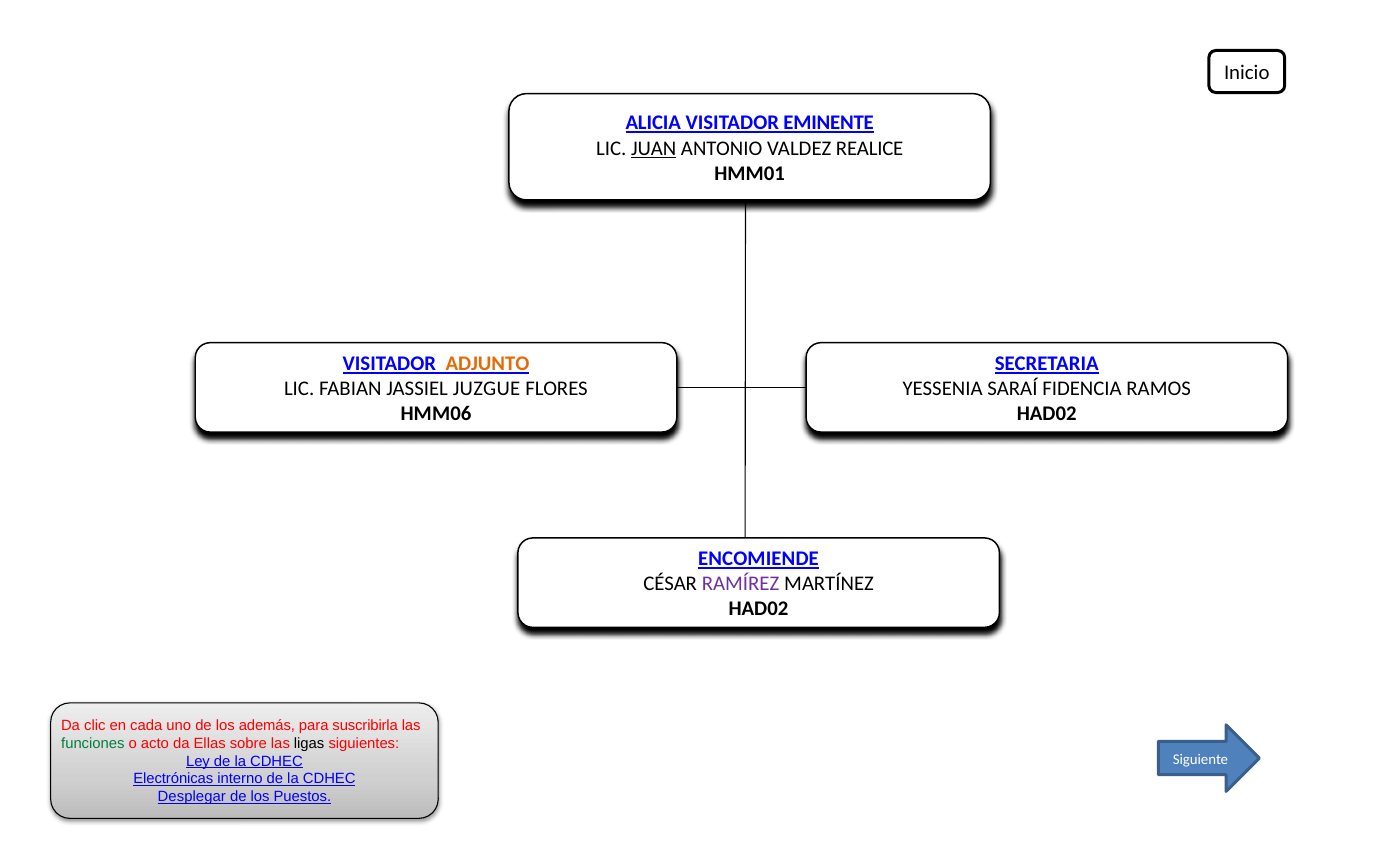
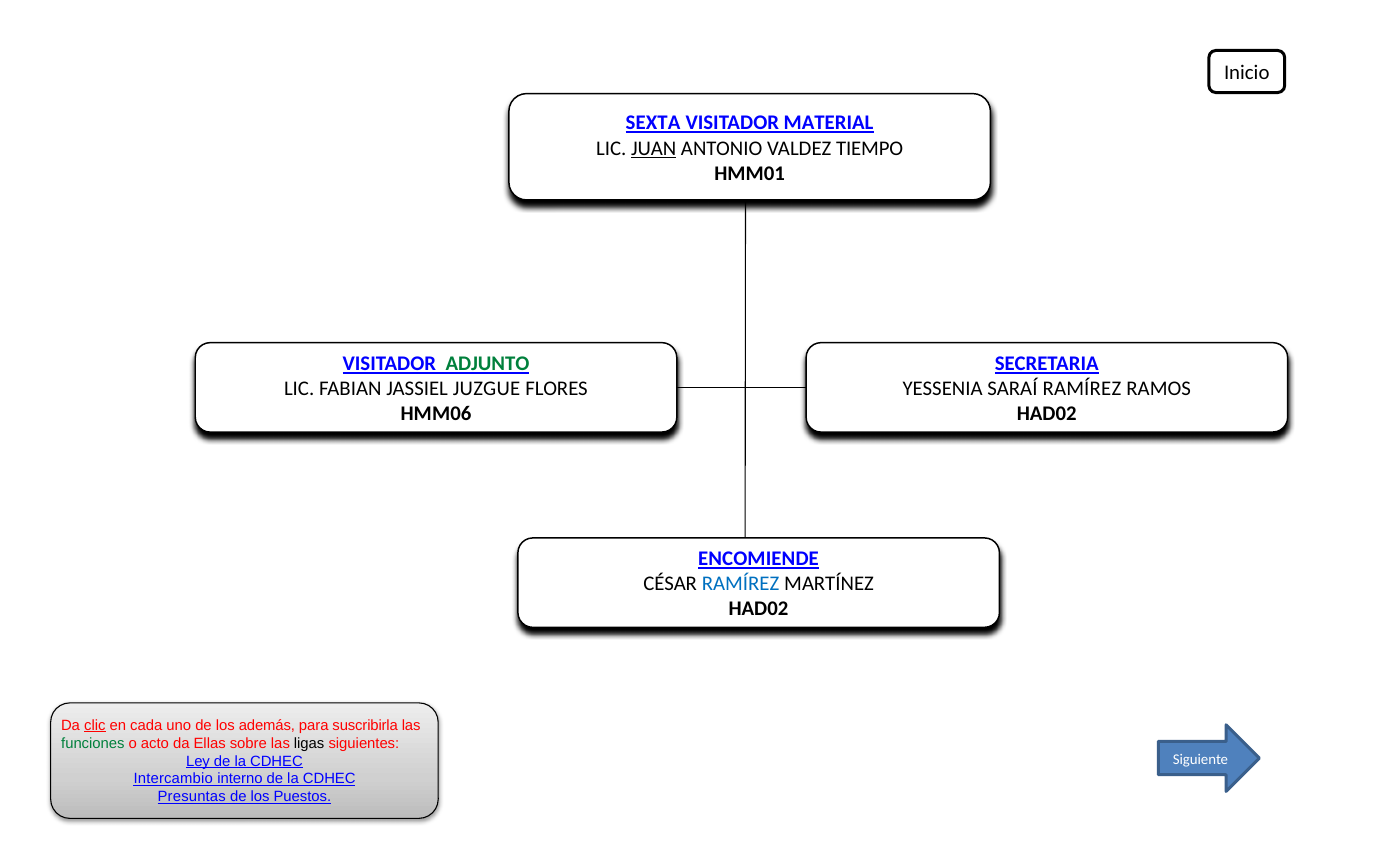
ALICIA: ALICIA -> SEXTA (653, 123)
EMINENTE: EMINENTE -> MATERIAL (829, 123)
REALICE: REALICE -> TIEMPO (870, 148)
ADJUNTO colour: orange -> green (487, 364)
SARAÍ FIDENCIA: FIDENCIA -> RAMÍREZ (1082, 389)
RAMÍREZ colour: purple -> blue (741, 584)
clic underline: none -> present (95, 726)
Electrónicas: Electrónicas -> Intercambio (173, 779)
Desplegar: Desplegar -> Presuntas (192, 797)
